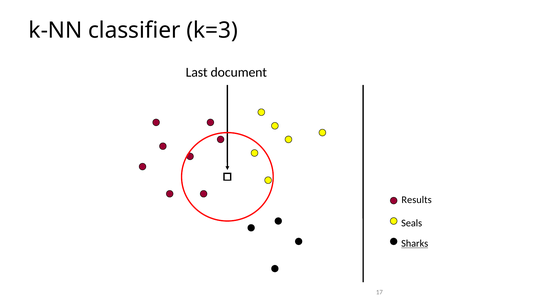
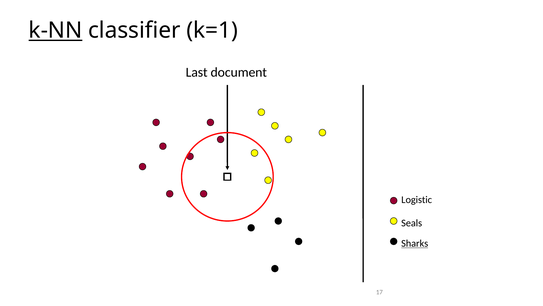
k-NN underline: none -> present (55, 30)
k=3: k=3 -> k=1 (212, 30)
Results: Results -> Logistic (417, 199)
